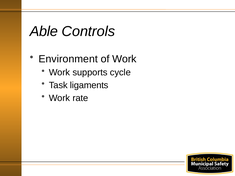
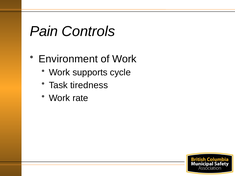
Able: Able -> Pain (44, 31)
ligaments: ligaments -> tiredness (89, 85)
